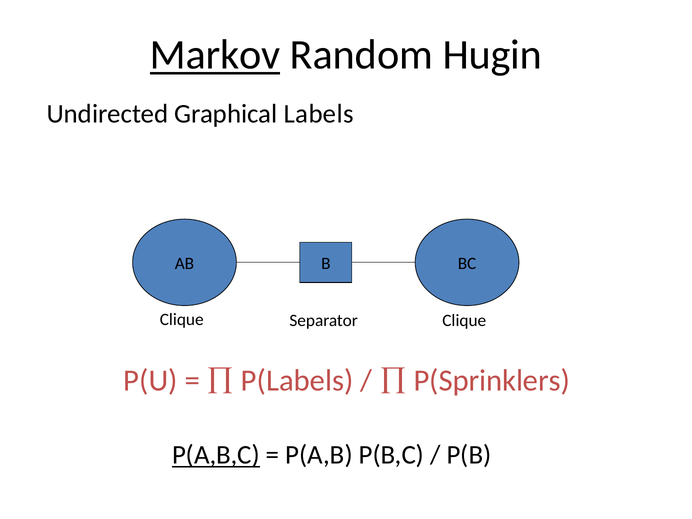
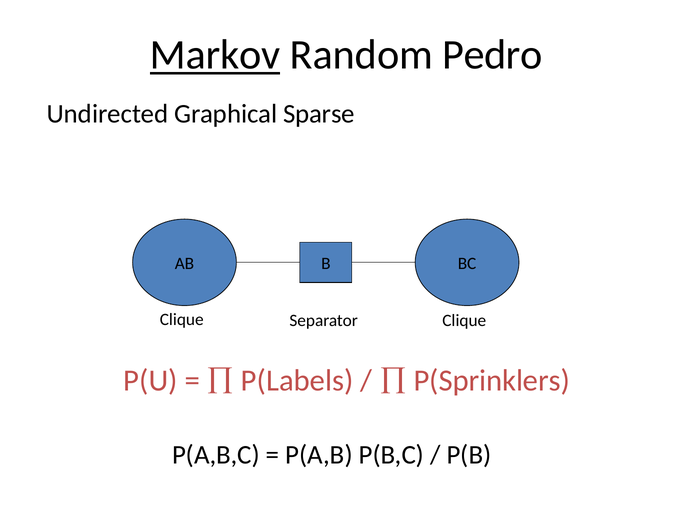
Hugin: Hugin -> Pedro (492, 55)
Labels: Labels -> Sparse (319, 114)
P(A,B,C underline: present -> none (216, 455)
